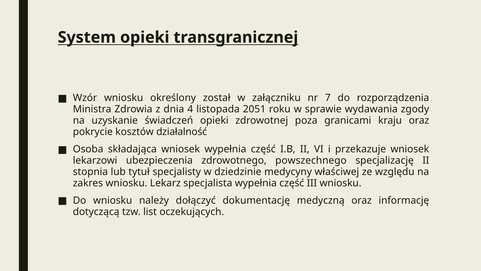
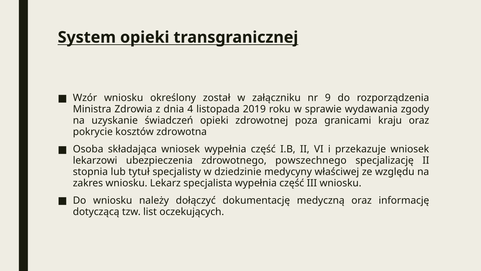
7: 7 -> 9 (328, 98)
2051: 2051 -> 2019 (254, 109)
działalność: działalność -> zdrowotna (182, 132)
